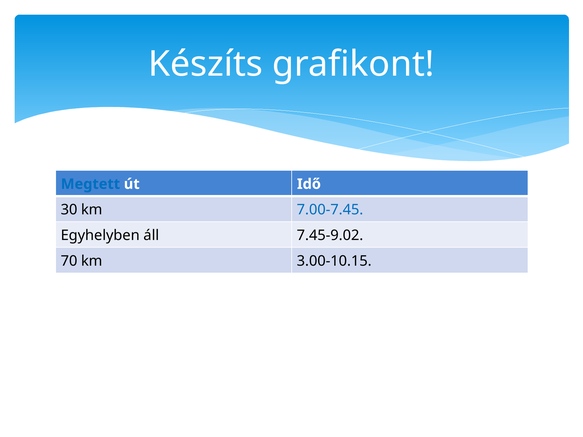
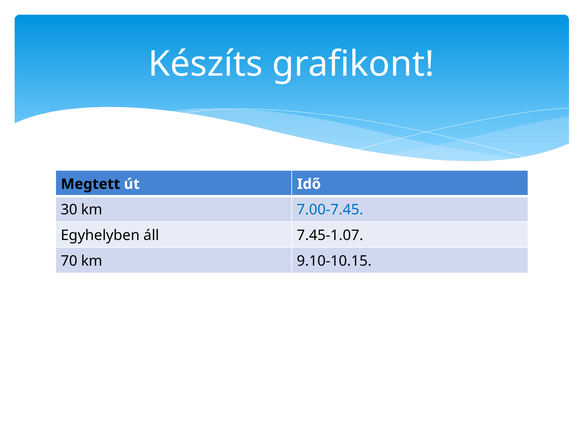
Megtett colour: blue -> black (90, 184)
7.45-9.02: 7.45-9.02 -> 7.45-1.07 (330, 236)
3.00-10.15: 3.00-10.15 -> 9.10-10.15 (334, 261)
